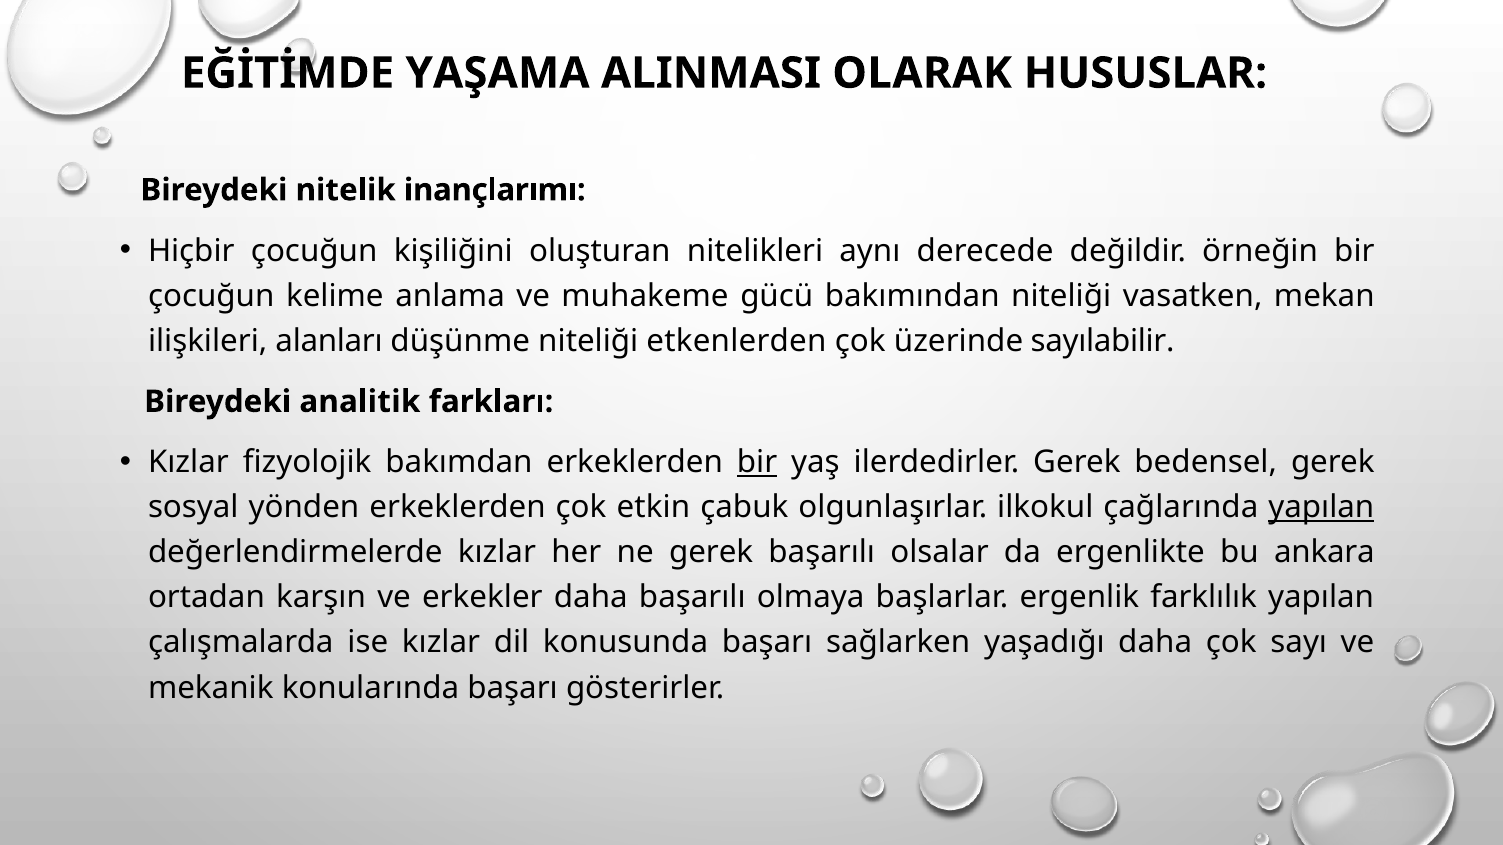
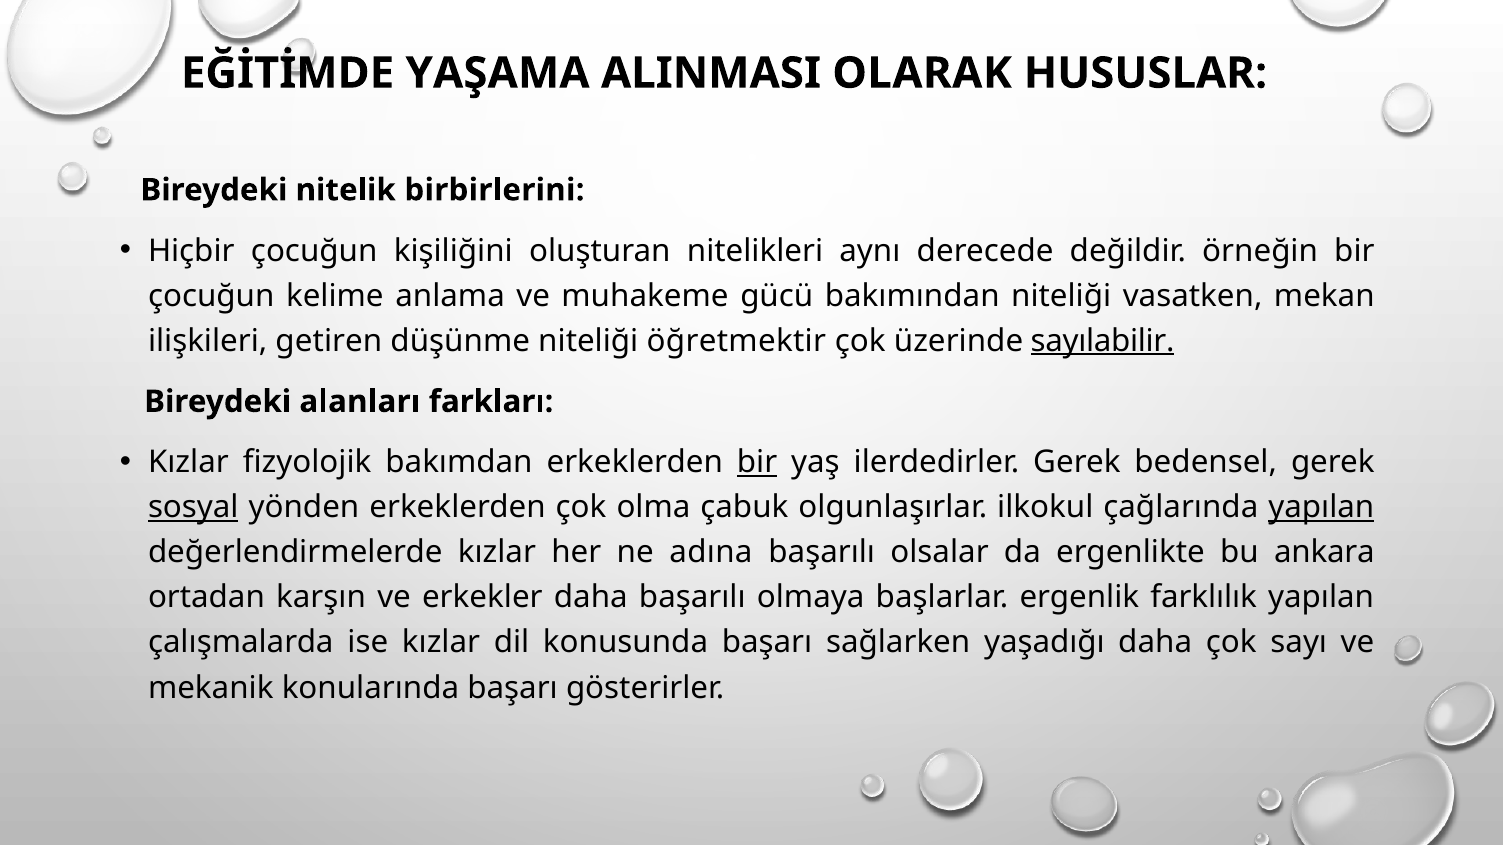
inançlarımı: inançlarımı -> birbirlerini (494, 190)
alanları: alanları -> getiren (329, 341)
etkenlerden: etkenlerden -> öğretmektir (736, 341)
sayılabilir underline: none -> present (1103, 341)
analitik: analitik -> alanları (360, 402)
sosyal underline: none -> present (193, 508)
etkin: etkin -> olma (653, 508)
ne gerek: gerek -> adına (711, 553)
